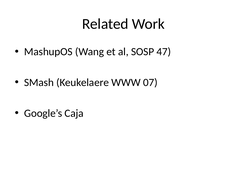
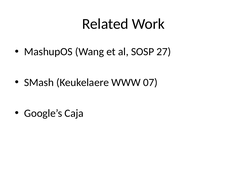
47: 47 -> 27 (164, 52)
